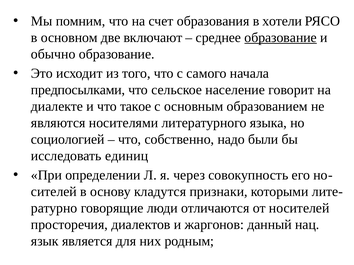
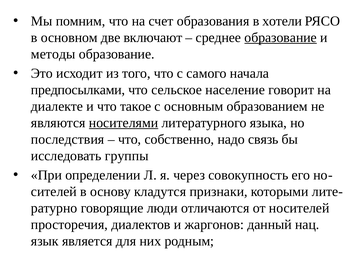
обычно: обычно -> методы (53, 54)
носителями underline: none -> present (124, 123)
социологией: социологией -> последствия (68, 140)
были: были -> связь (263, 140)
единиц: единиц -> группы (127, 156)
